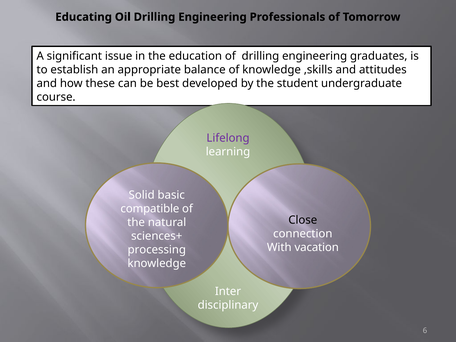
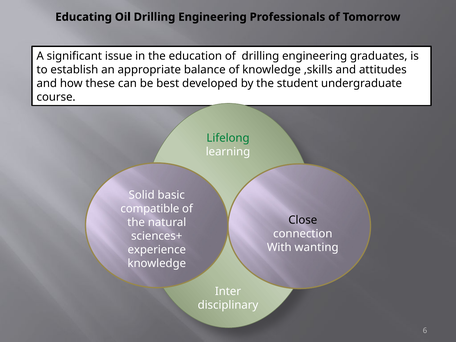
Lifelong colour: purple -> green (228, 138)
vacation: vacation -> wanting (317, 247)
processing: processing -> experience (157, 250)
